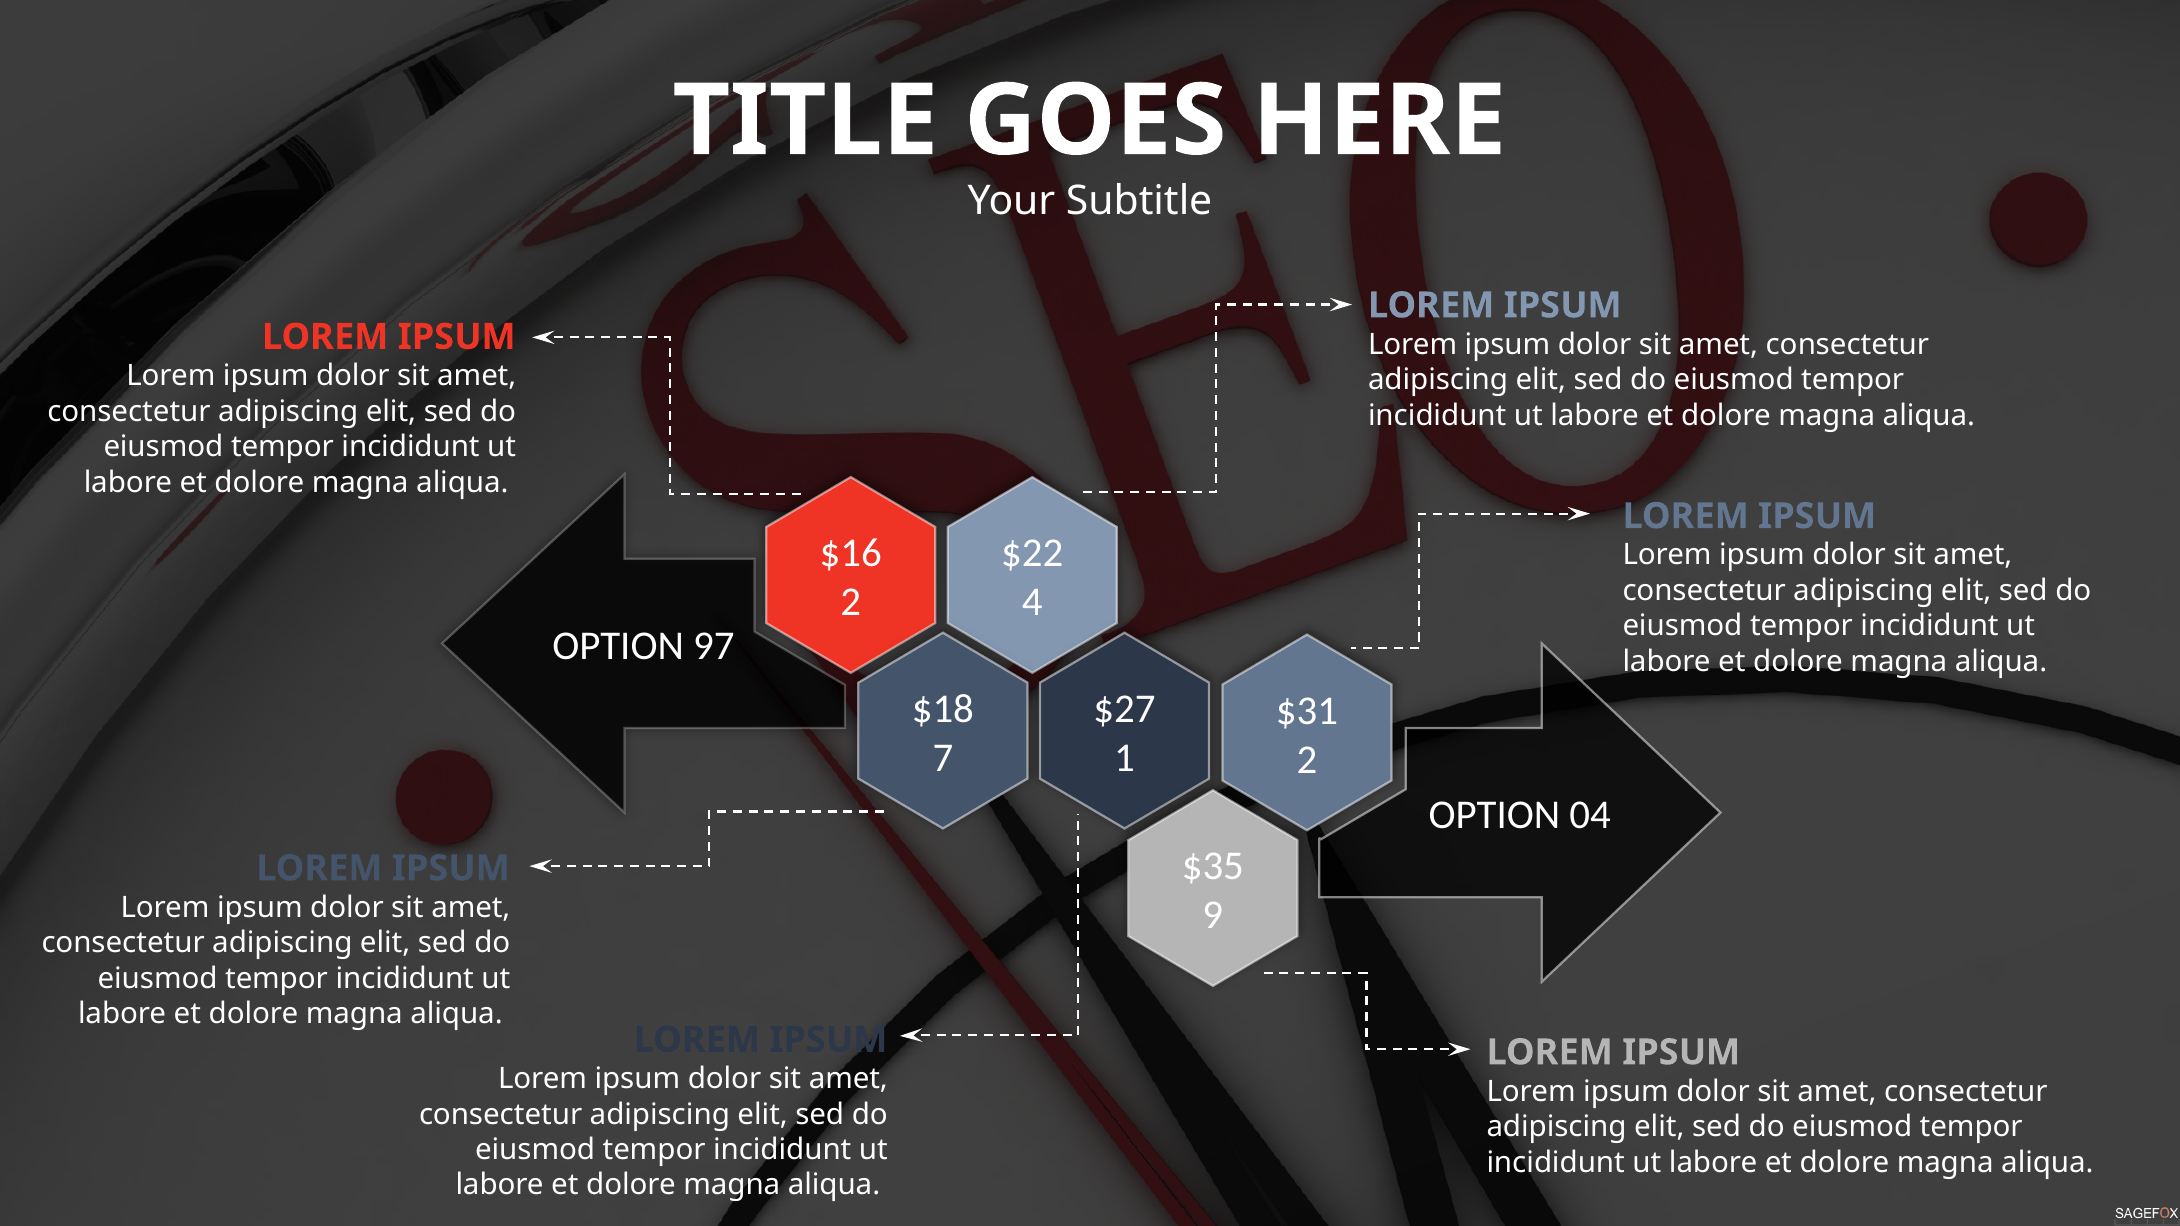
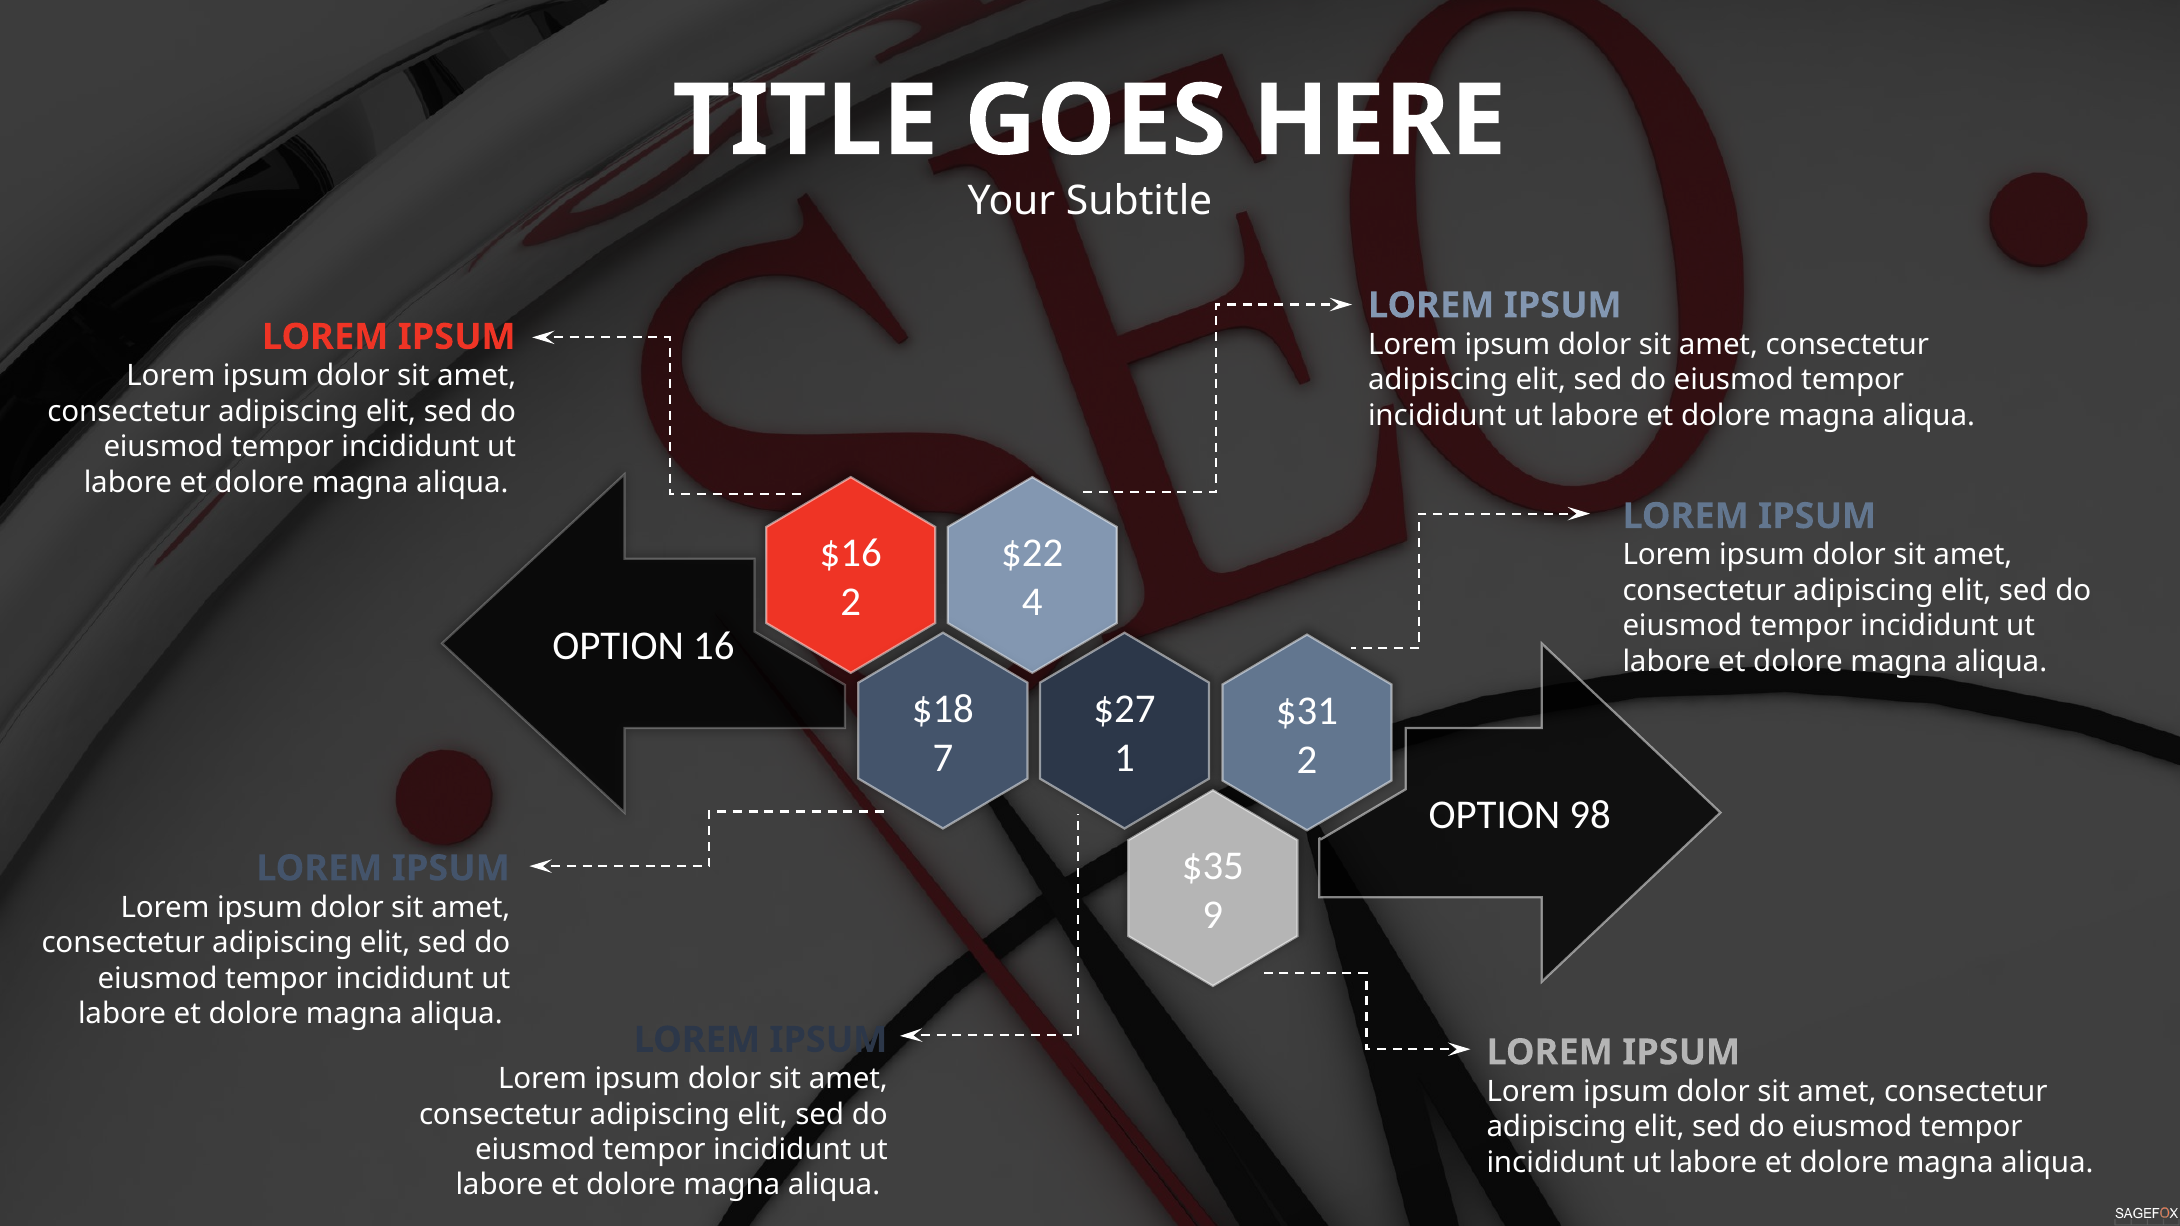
97: 97 -> 16 (714, 646)
04: 04 -> 98 (1590, 816)
